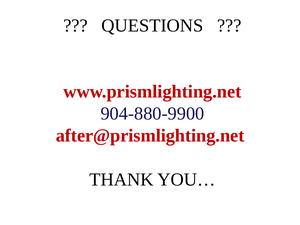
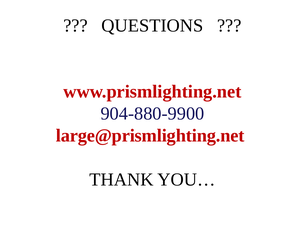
after@prismlighting.net: after@prismlighting.net -> large@prismlighting.net (150, 136)
